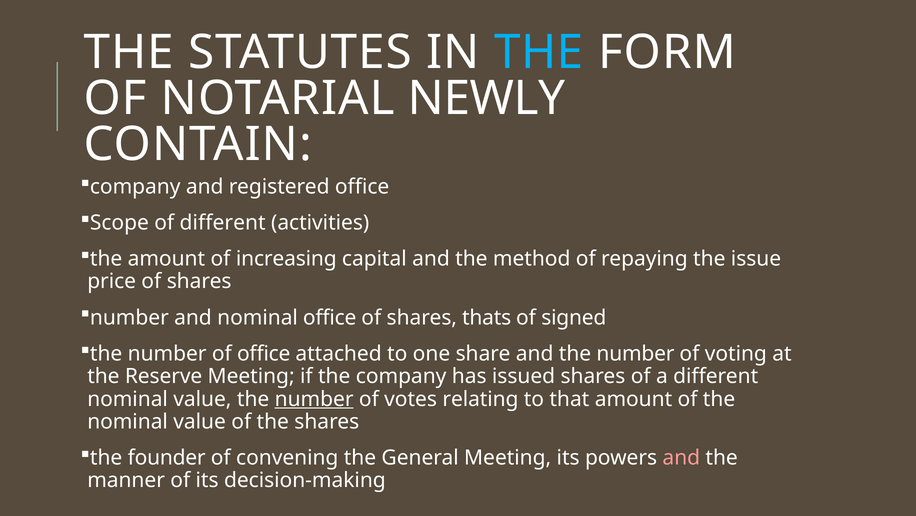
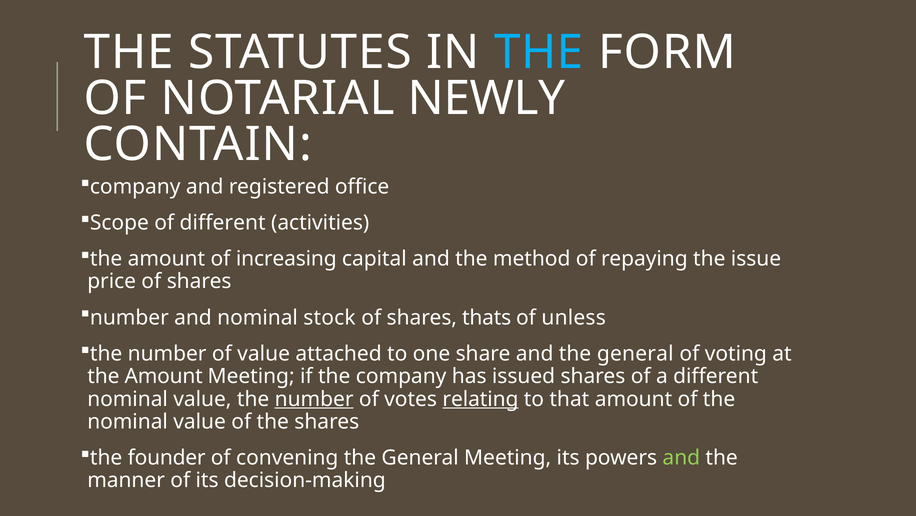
nominal office: office -> stock (329, 317)
signed: signed -> unless (574, 317)
of office: office -> value (264, 353)
and the number: number -> general (635, 353)
Reserve: Reserve -> Amount (164, 376)
relating underline: none -> present (480, 398)
and colour: pink -> light green (681, 457)
